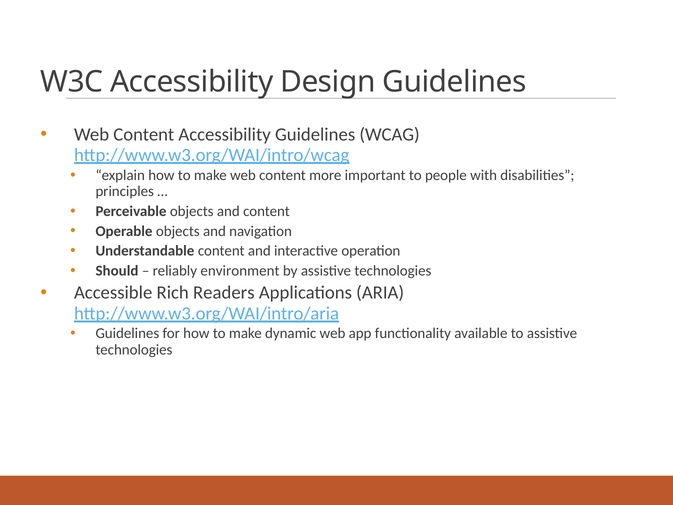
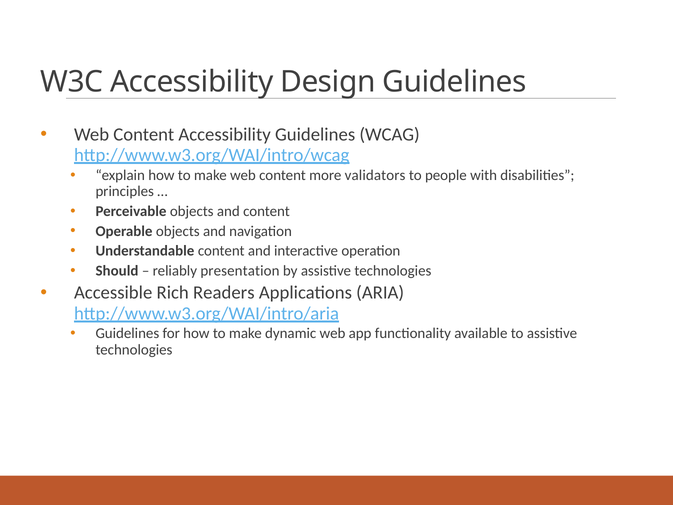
important: important -> validators (375, 175)
environment: environment -> presentation (240, 271)
